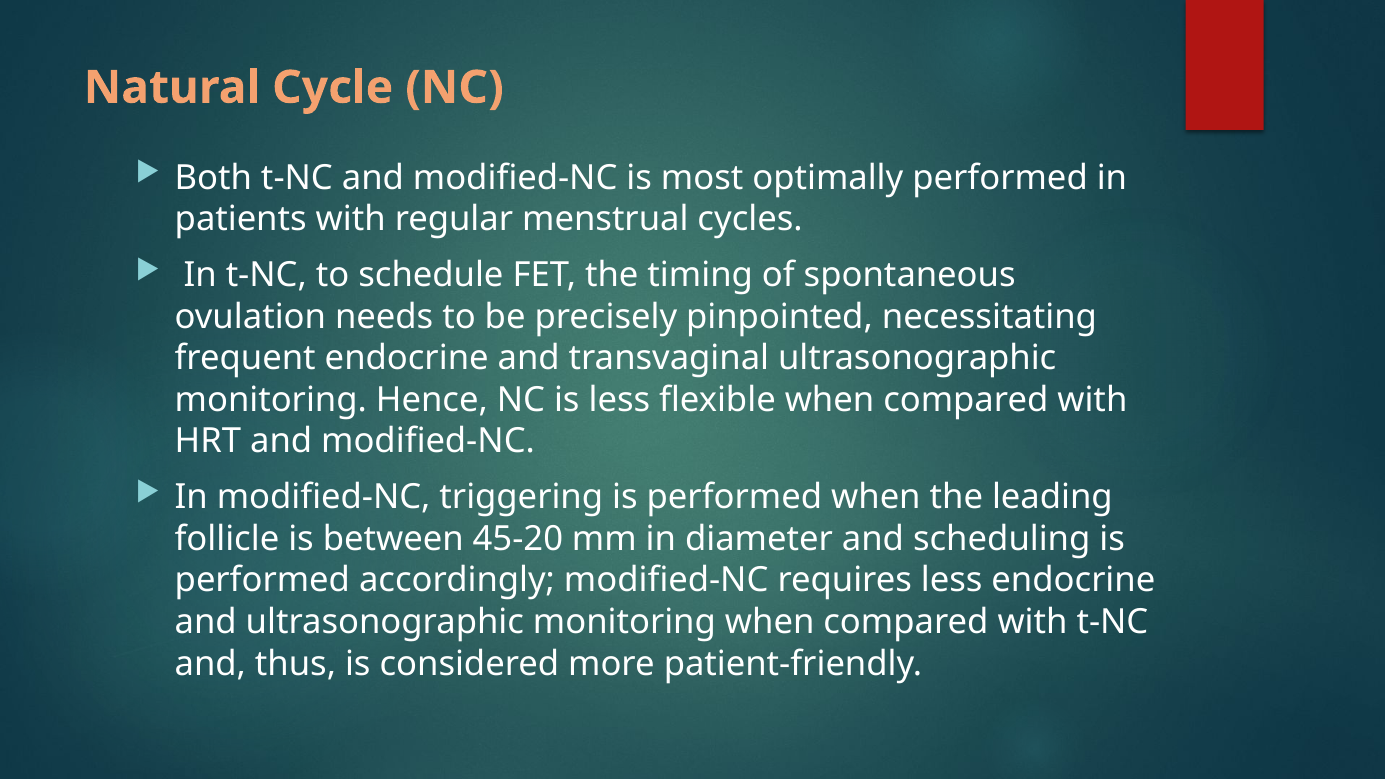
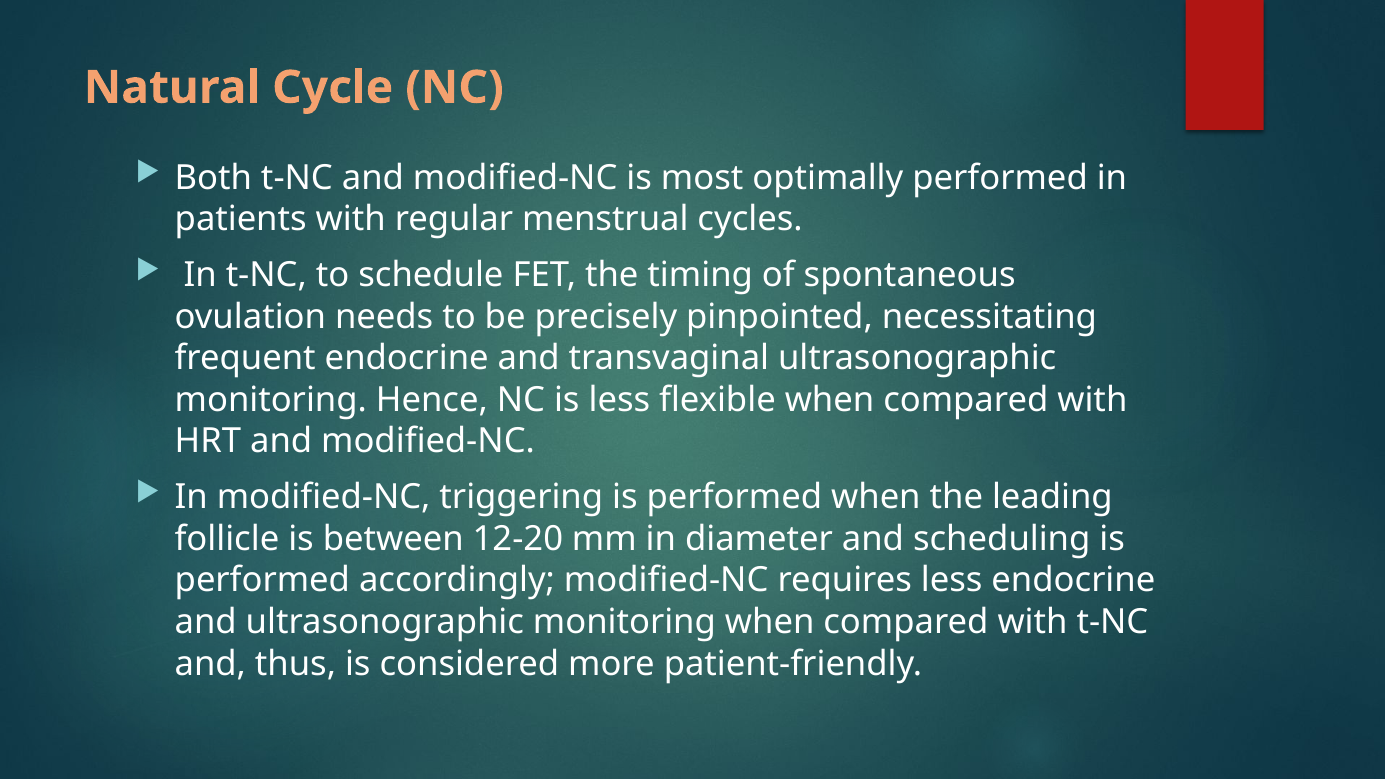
45-20: 45-20 -> 12-20 (518, 539)
